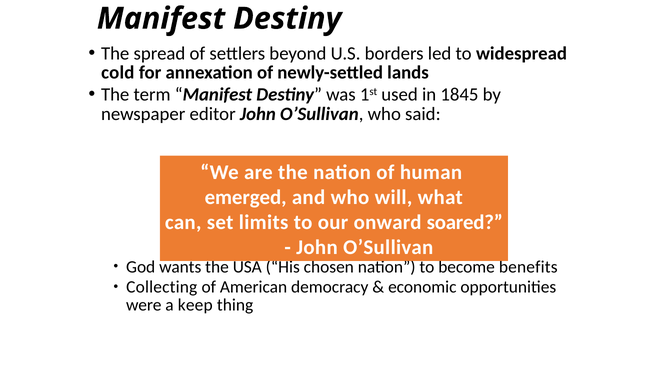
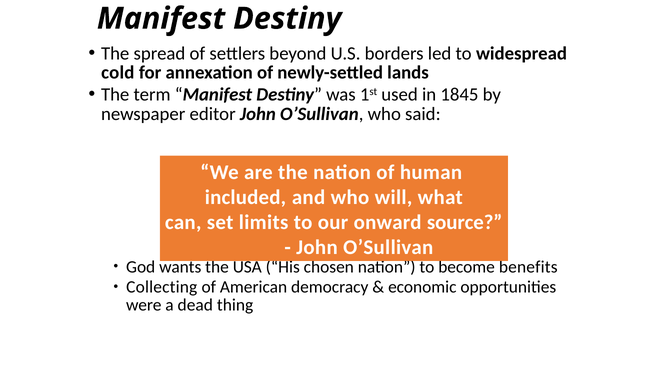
emerged: emerged -> included (245, 197)
soared: soared -> source (465, 222)
keep: keep -> dead (195, 305)
